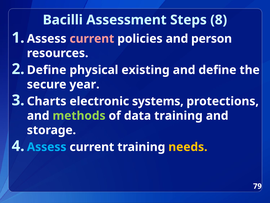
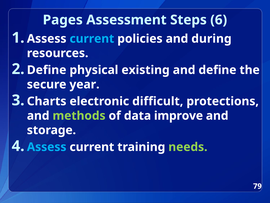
Bacilli: Bacilli -> Pages (63, 20)
8: 8 -> 6 (219, 20)
current colour: pink -> light blue (92, 39)
person: person -> during (211, 39)
systems: systems -> difficult (158, 101)
data training: training -> improve (179, 115)
needs colour: yellow -> light green (188, 147)
